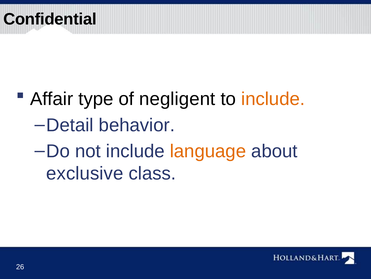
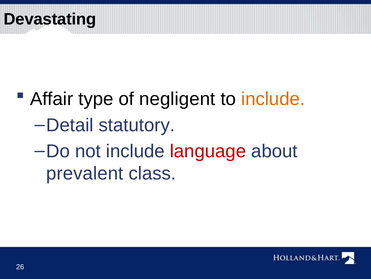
Confidential: Confidential -> Devastating (50, 19)
behavior: behavior -> statutory (137, 125)
language colour: orange -> red (208, 151)
exclusive: exclusive -> prevalent (85, 173)
